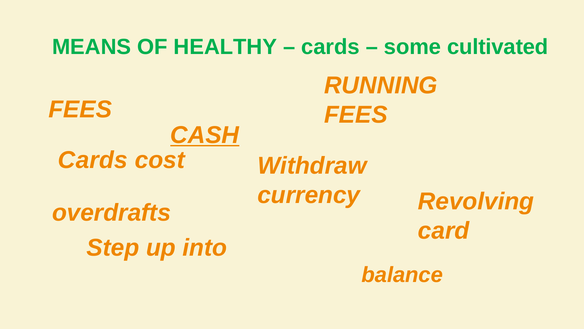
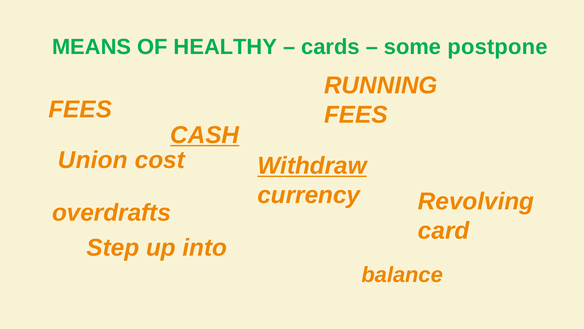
cultivated: cultivated -> postpone (498, 47)
Cards: Cards -> Union (93, 160)
Withdraw underline: none -> present (312, 166)
